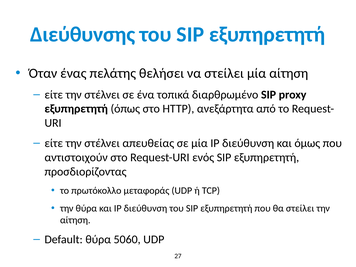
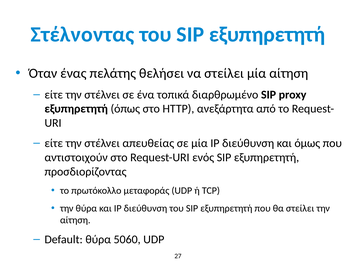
Διεύθυνσης: Διεύθυνσης -> Στέλνοντας (82, 34)
